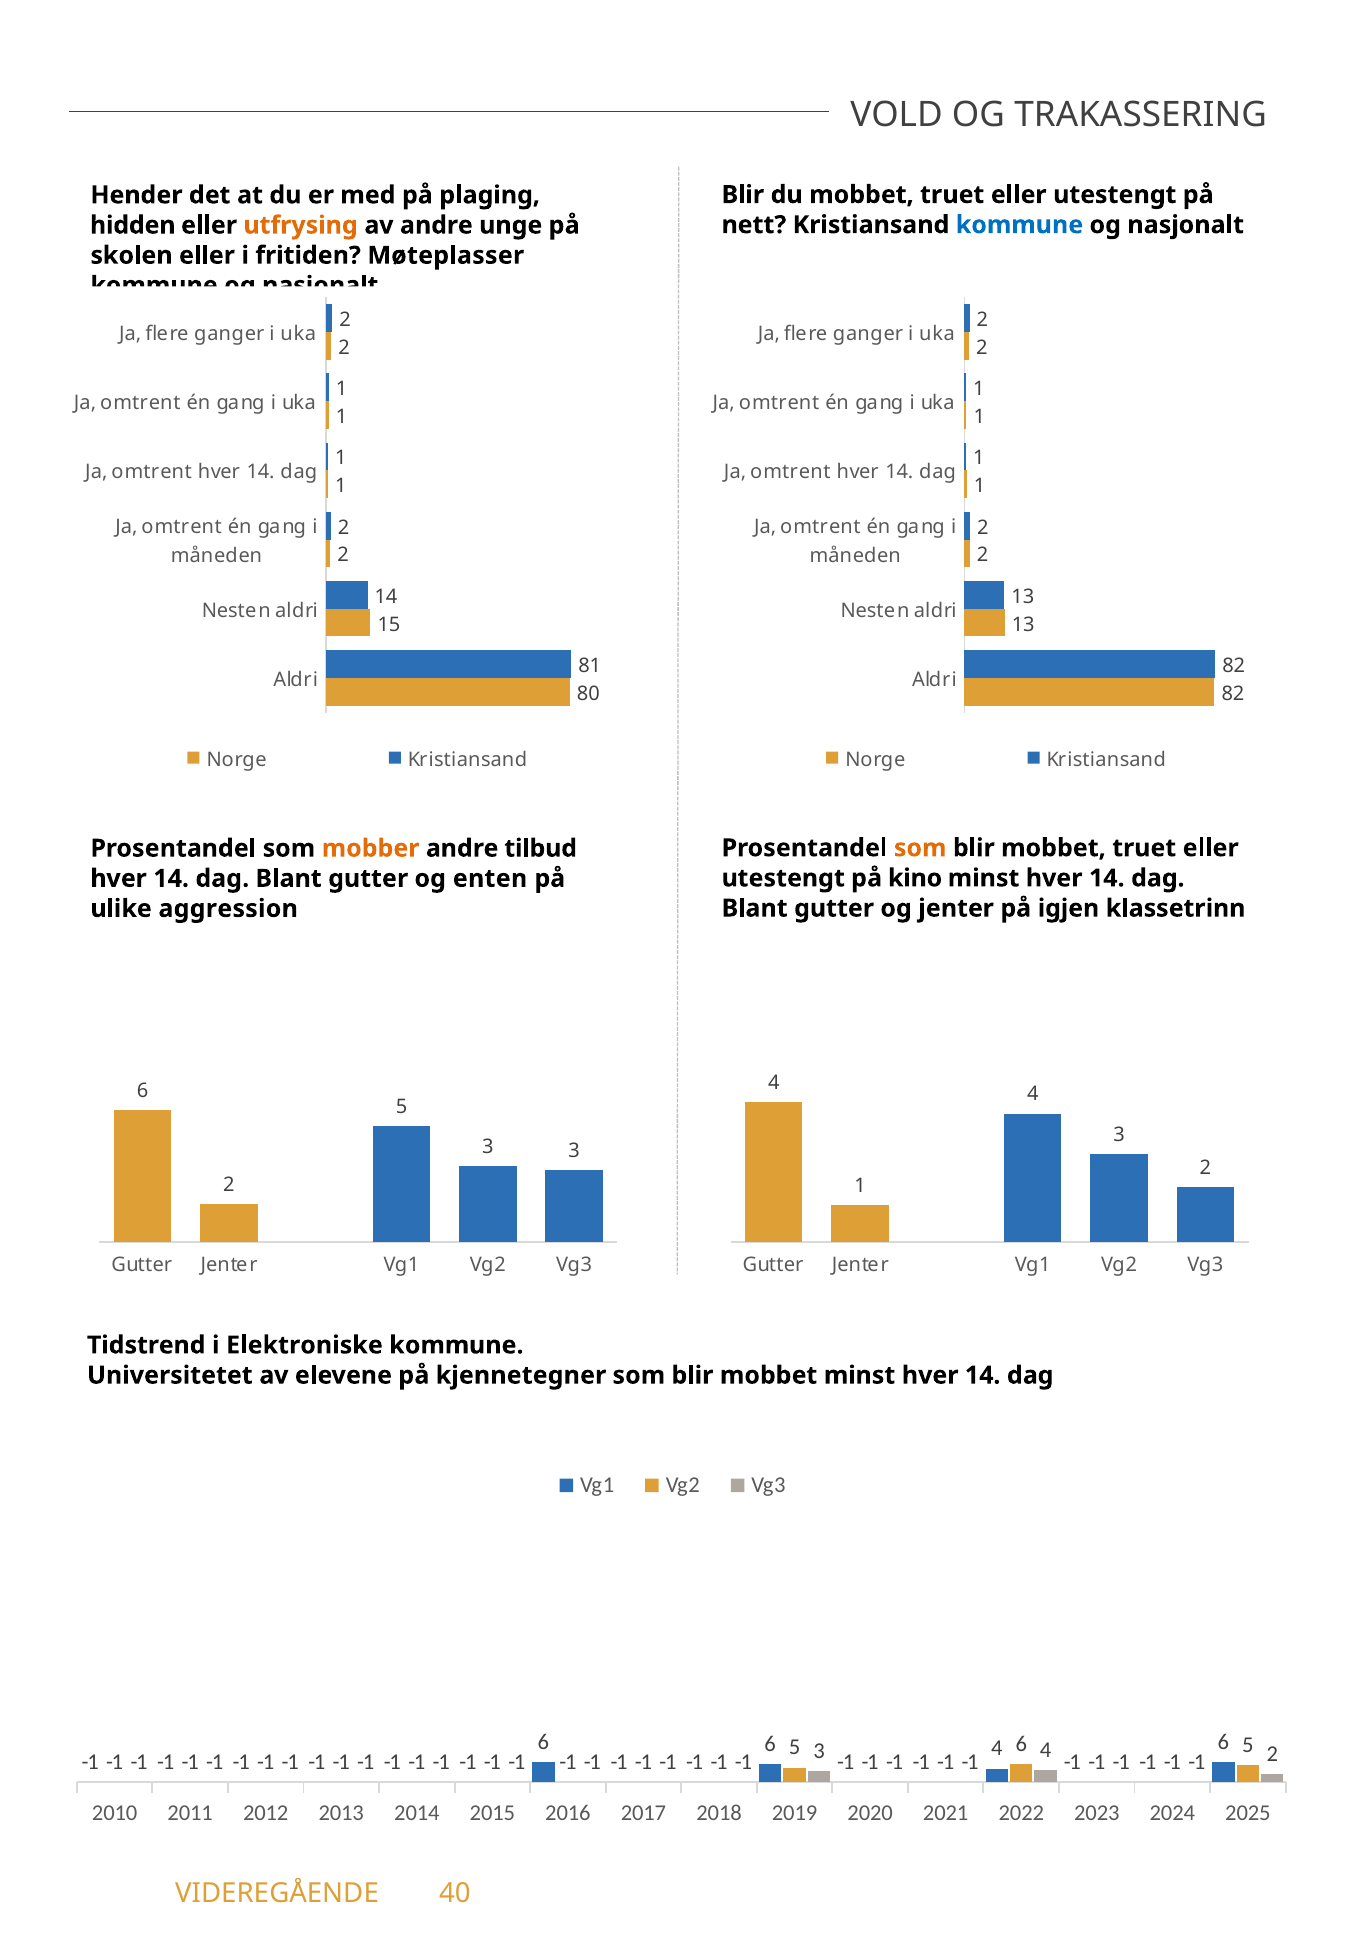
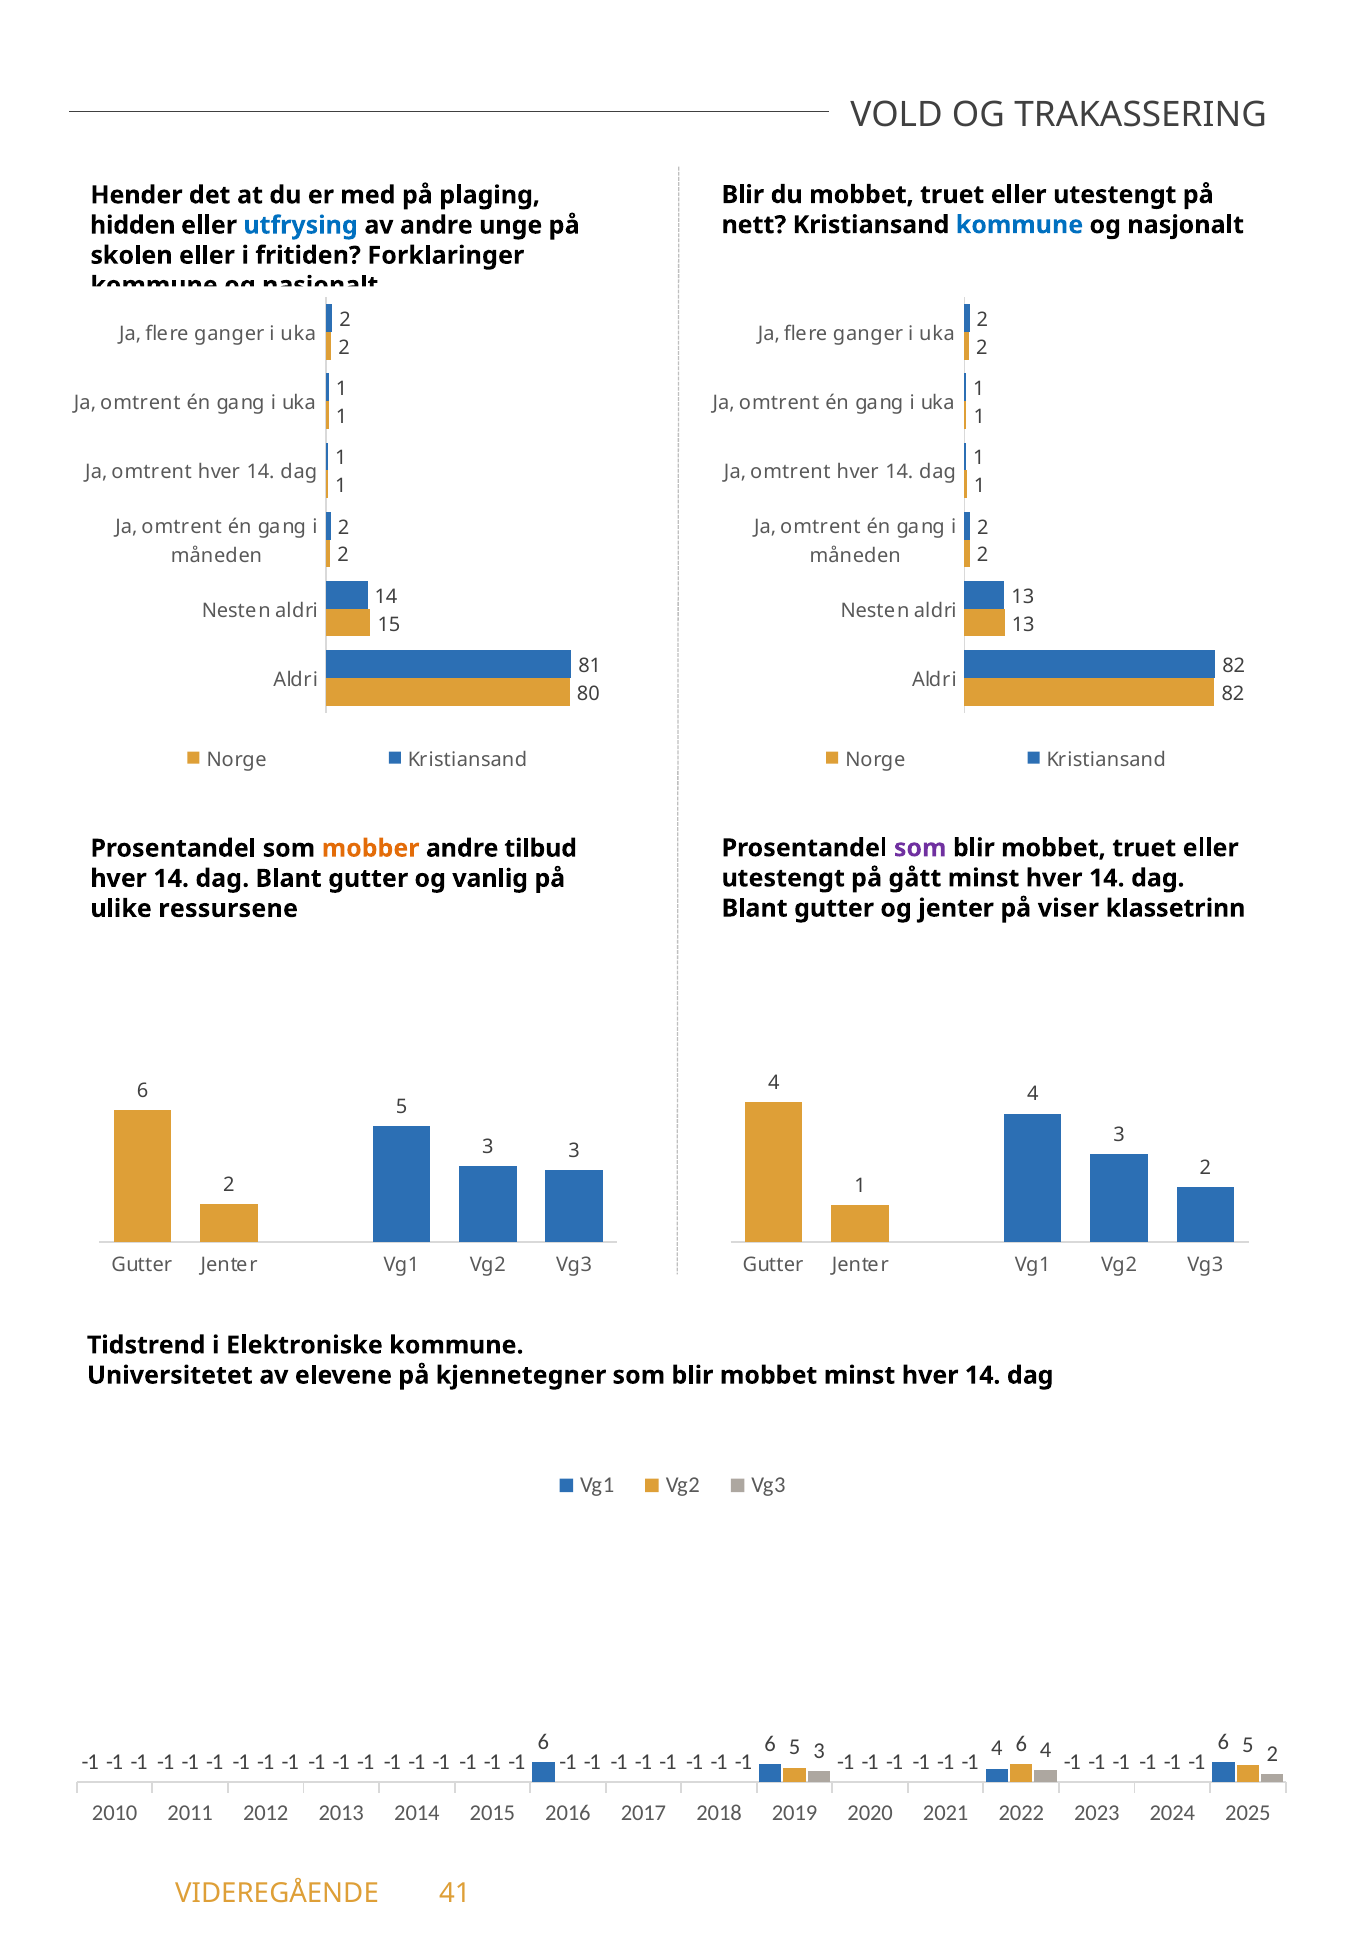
utfrysing colour: orange -> blue (301, 225)
Møteplasser: Møteplasser -> Forklaringer (446, 255)
som colour: orange -> purple (920, 848)
kino: kino -> gått (915, 878)
enten: enten -> vanlig (490, 879)
igjen: igjen -> viser (1068, 908)
aggression: aggression -> ressursene (228, 909)
40: 40 -> 41 (455, 1894)
